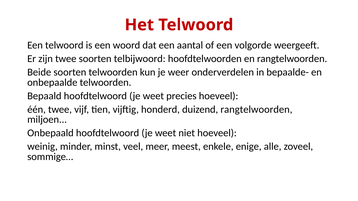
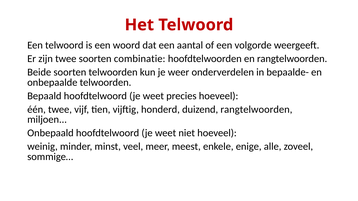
telbijwoord: telbijwoord -> combinatie (140, 59)
